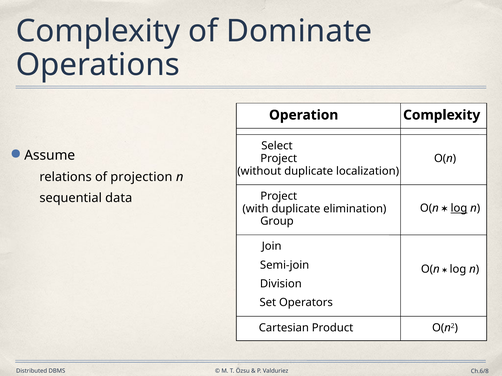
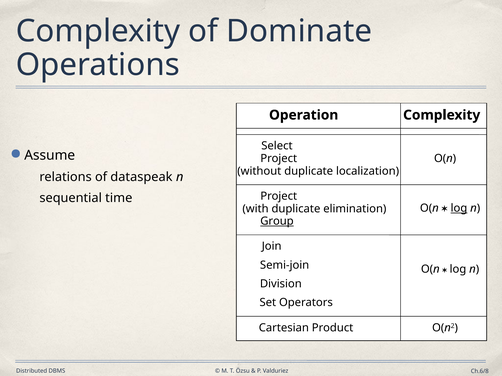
projection: projection -> dataspeak (141, 177)
data: data -> time (119, 198)
Group underline: none -> present (277, 221)
